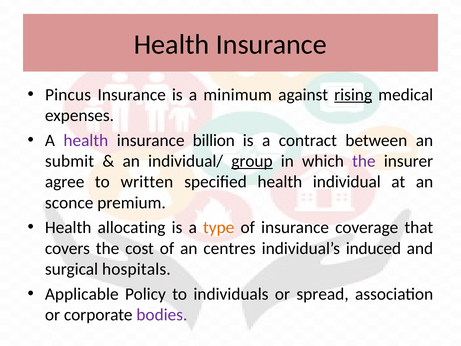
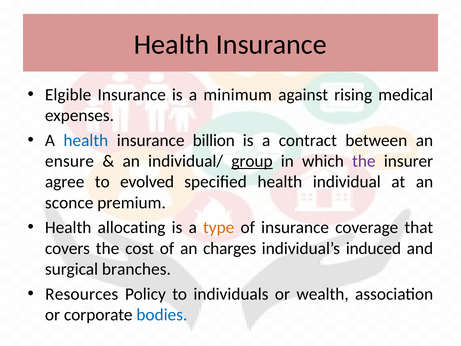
Pincus: Pincus -> Elgible (68, 95)
rising underline: present -> none (353, 95)
health colour: purple -> blue (86, 140)
submit: submit -> ensure (70, 161)
written: written -> evolved (147, 182)
centres: centres -> charges (230, 248)
hospitals: hospitals -> branches (136, 269)
Applicable: Applicable -> Resources (82, 294)
spread: spread -> wealth (323, 294)
bodies colour: purple -> blue (162, 315)
